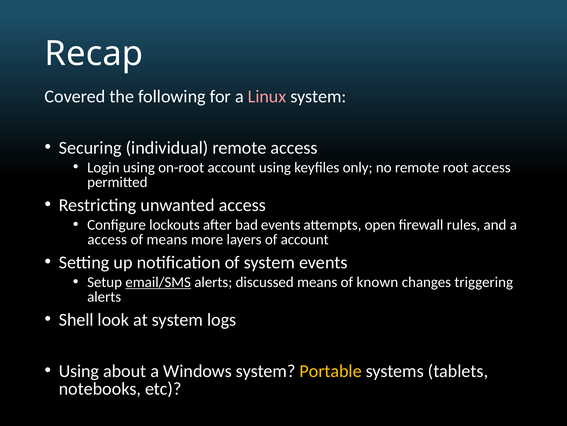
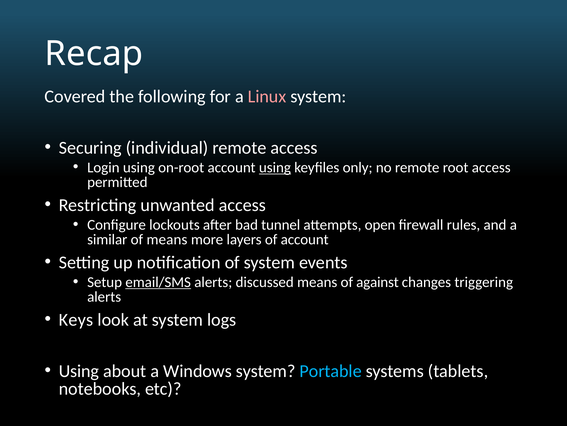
using underline: none -> present (275, 167)
bad events: events -> tunnel (281, 224)
access: access -> similar (107, 239)
known: known -> against (378, 282)
Shell: Shell -> Keys (76, 319)
Portable colour: yellow -> light blue (331, 371)
